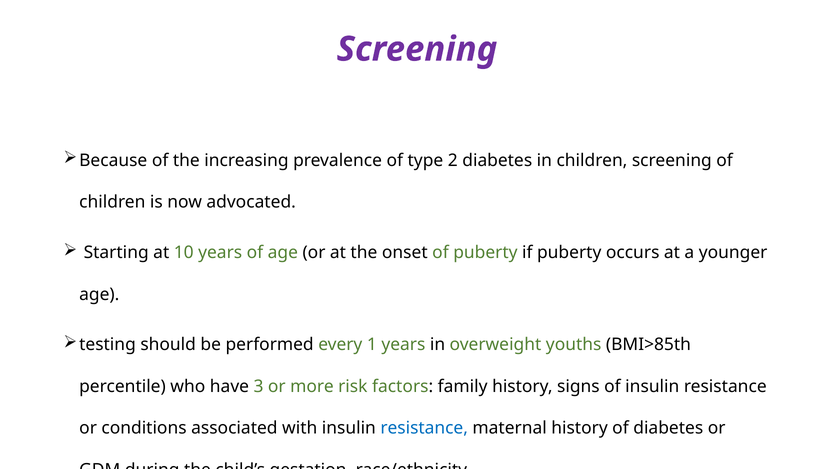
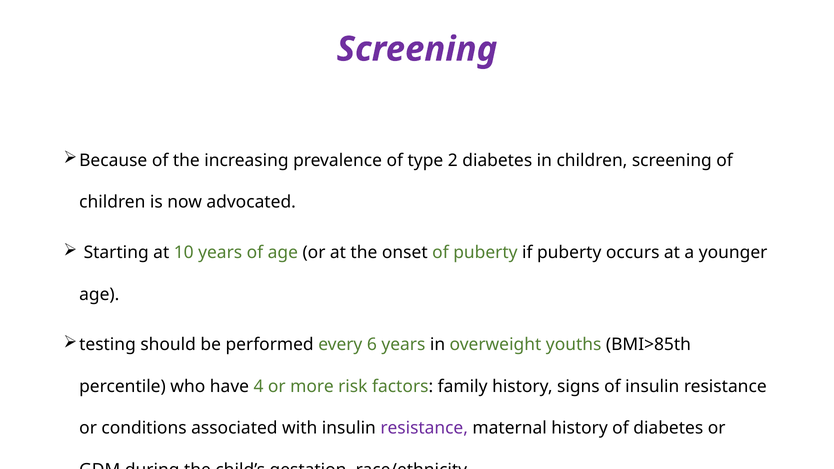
1: 1 -> 6 (372, 345)
3: 3 -> 4 (258, 386)
resistance colour: blue -> purple (424, 428)
